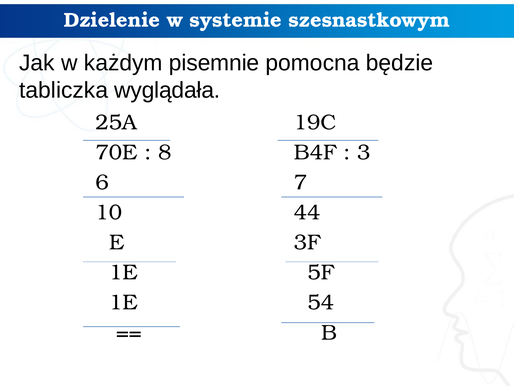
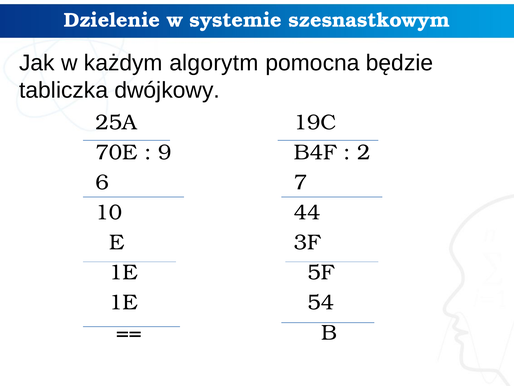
pisemnie: pisemnie -> algorytm (214, 63)
wyglądała: wyglądała -> dwójkowy (167, 90)
8: 8 -> 9 (165, 152)
3: 3 -> 2 (364, 152)
